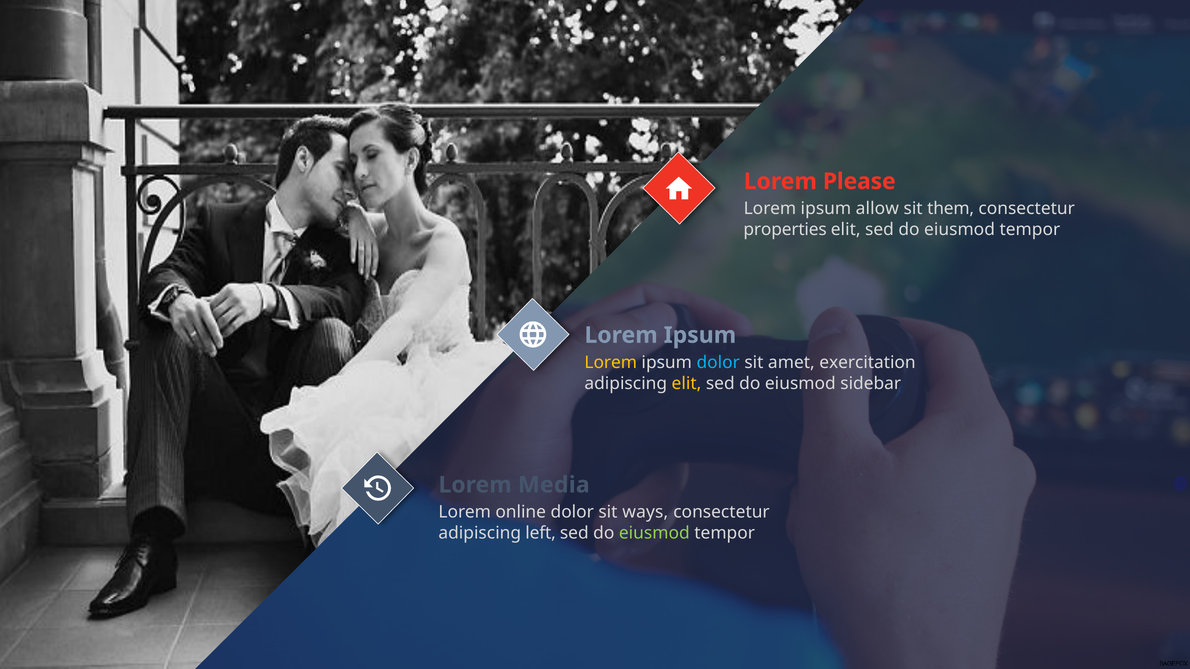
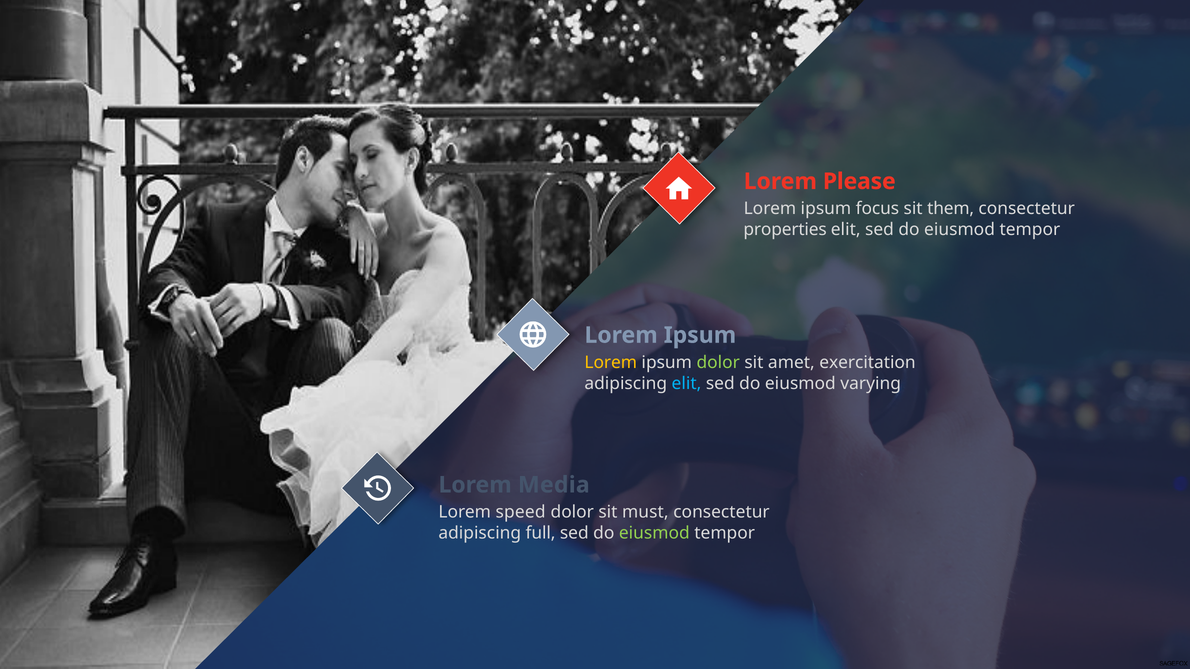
allow: allow -> focus (877, 209)
dolor colour: light blue -> light green (718, 363)
elit colour: yellow -> light blue (686, 383)
sidebar: sidebar -> varying (871, 383)
online: online -> speed (521, 512)
ways: ways -> must (645, 512)
left: left -> full (541, 533)
